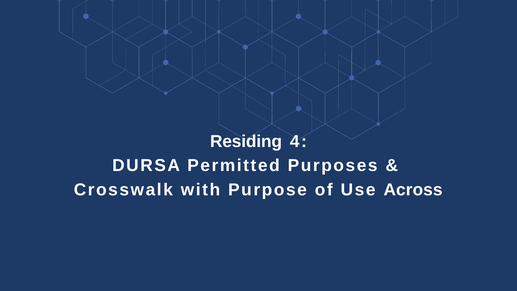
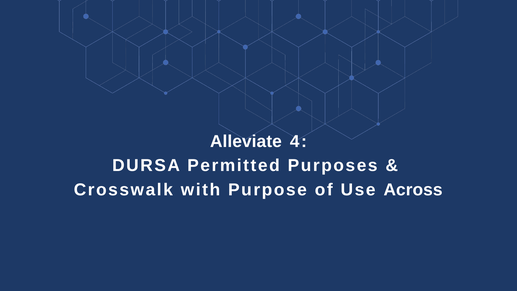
Residing: Residing -> Alleviate (246, 141)
